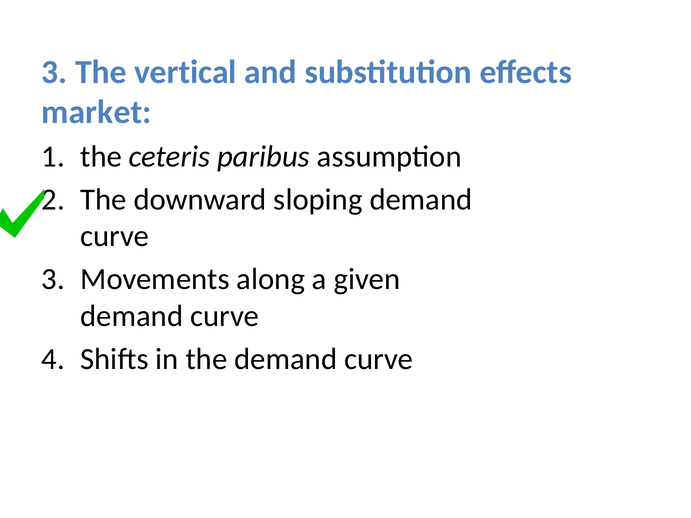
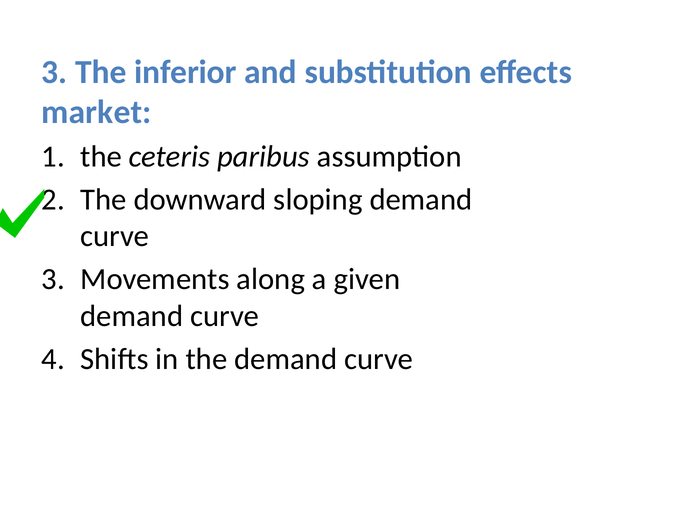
vertical: vertical -> inferior (185, 72)
